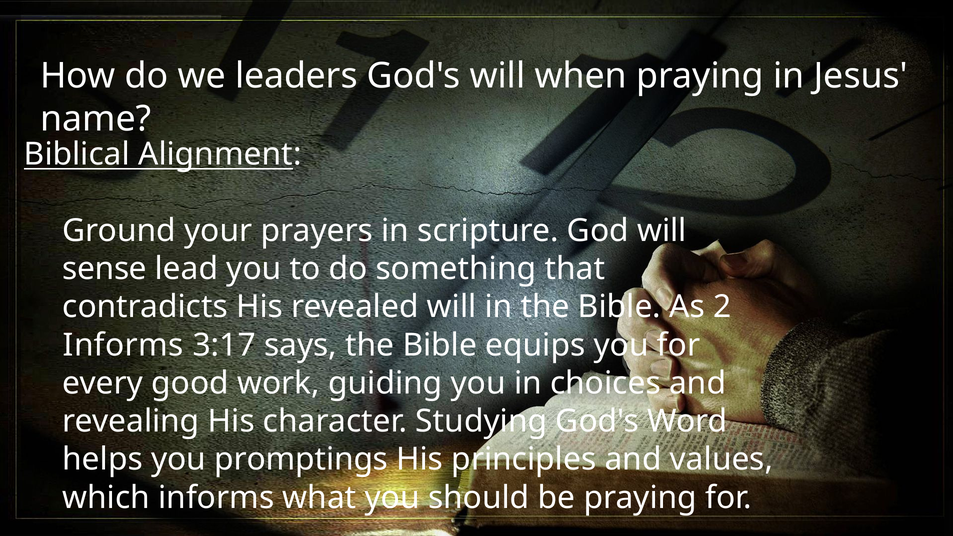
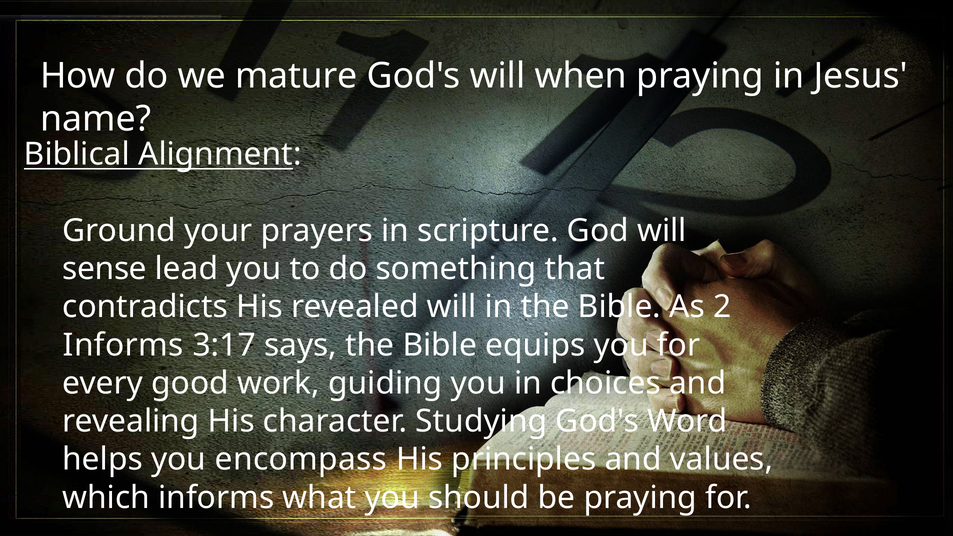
leaders: leaders -> mature (296, 76)
promptings: promptings -> encompass (301, 460)
